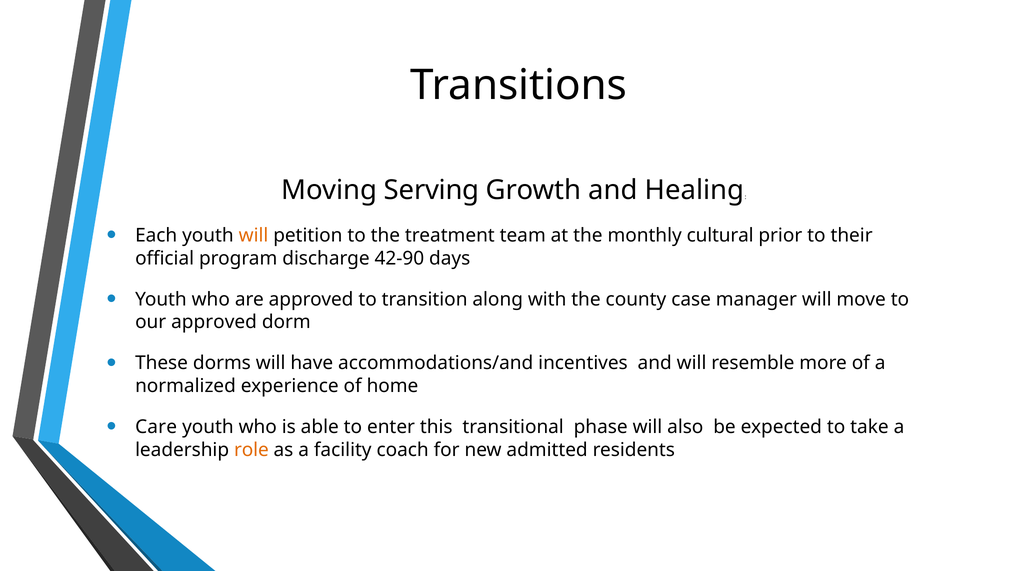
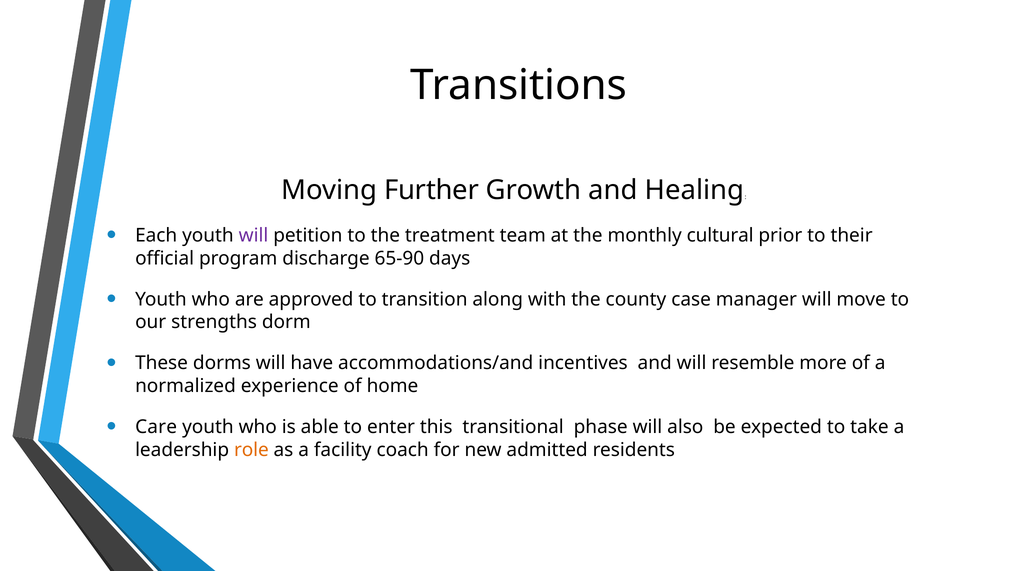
Serving: Serving -> Further (432, 190)
will colour: orange -> purple (254, 235)
42-90: 42-90 -> 65-90 (399, 258)
our approved: approved -> strengths (214, 322)
